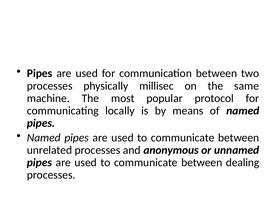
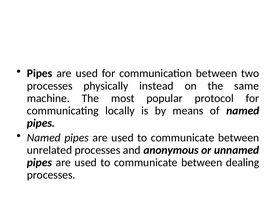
millisec: millisec -> instead (156, 86)
